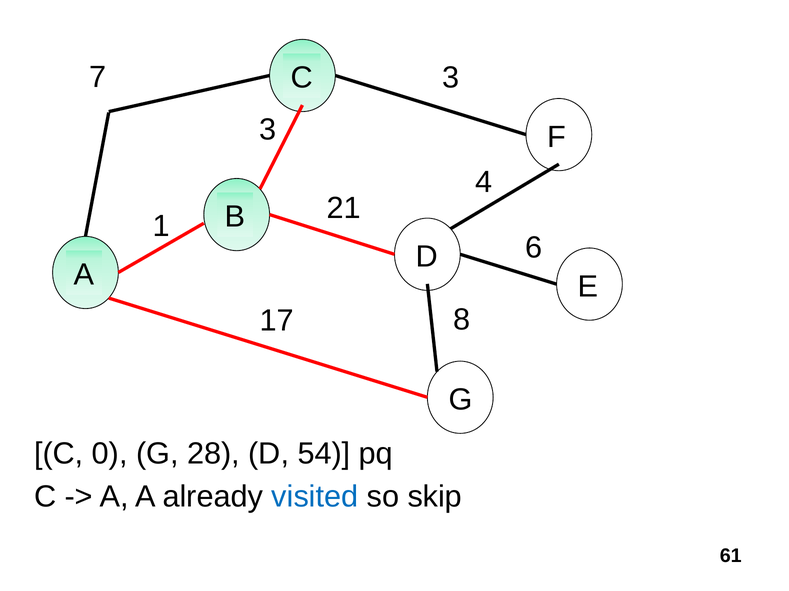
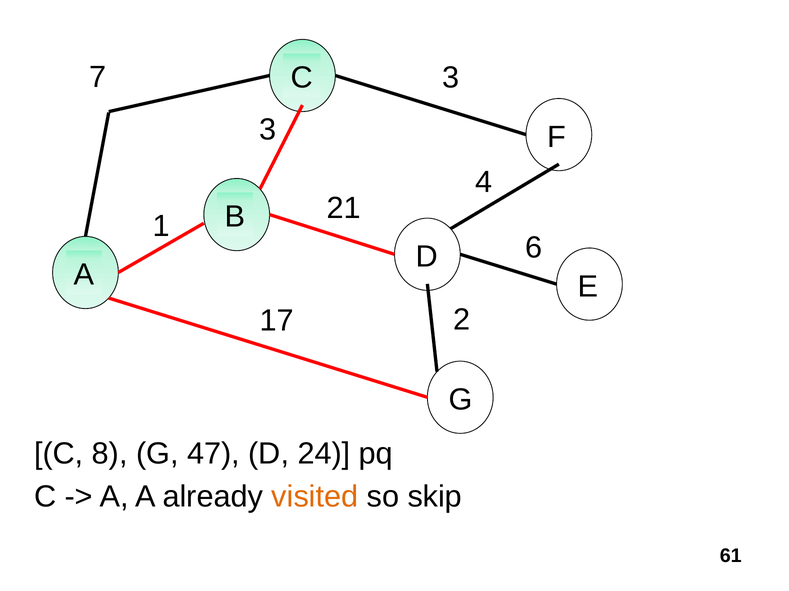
8: 8 -> 2 (462, 320)
0: 0 -> 8 (110, 454)
28: 28 -> 47 (213, 454)
54: 54 -> 24 (324, 454)
visited colour: blue -> orange (315, 497)
